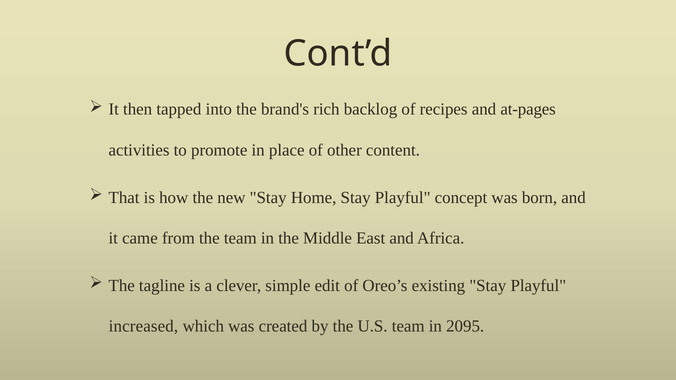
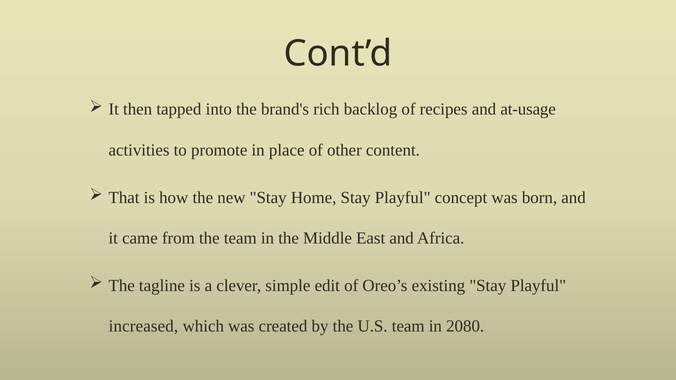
at-pages: at-pages -> at-usage (528, 109)
2095: 2095 -> 2080 (465, 326)
